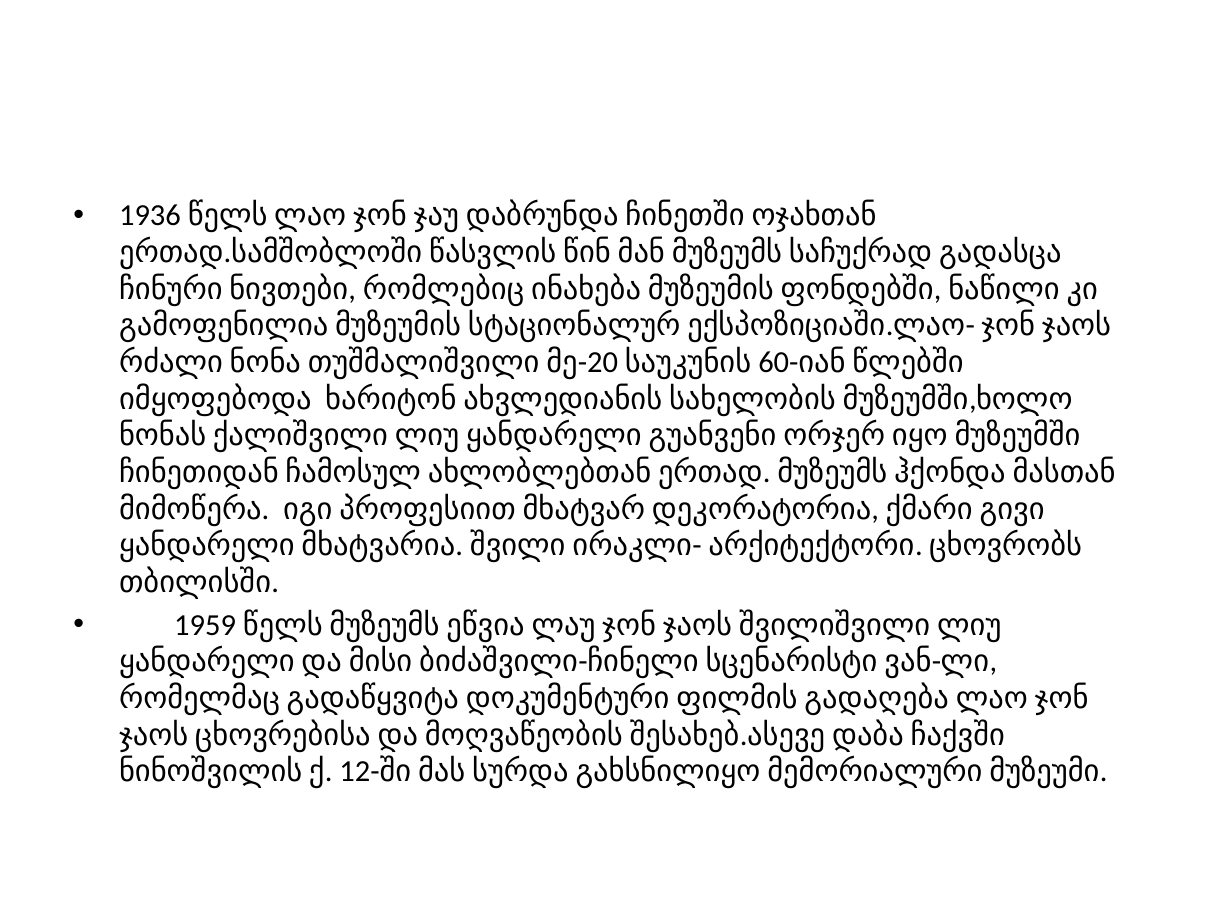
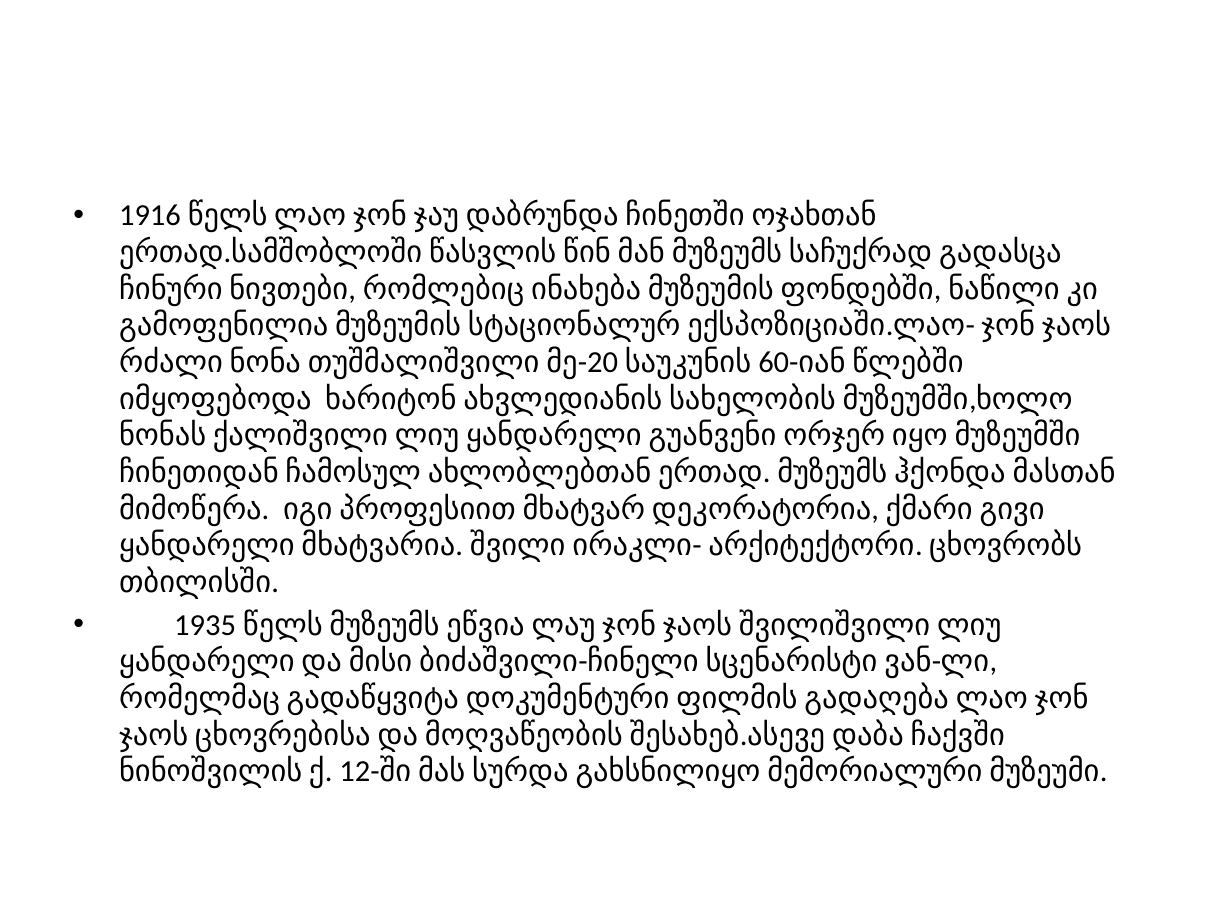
1936: 1936 -> 1916 (150, 216)
1959: 1959 -> 1935 (205, 625)
